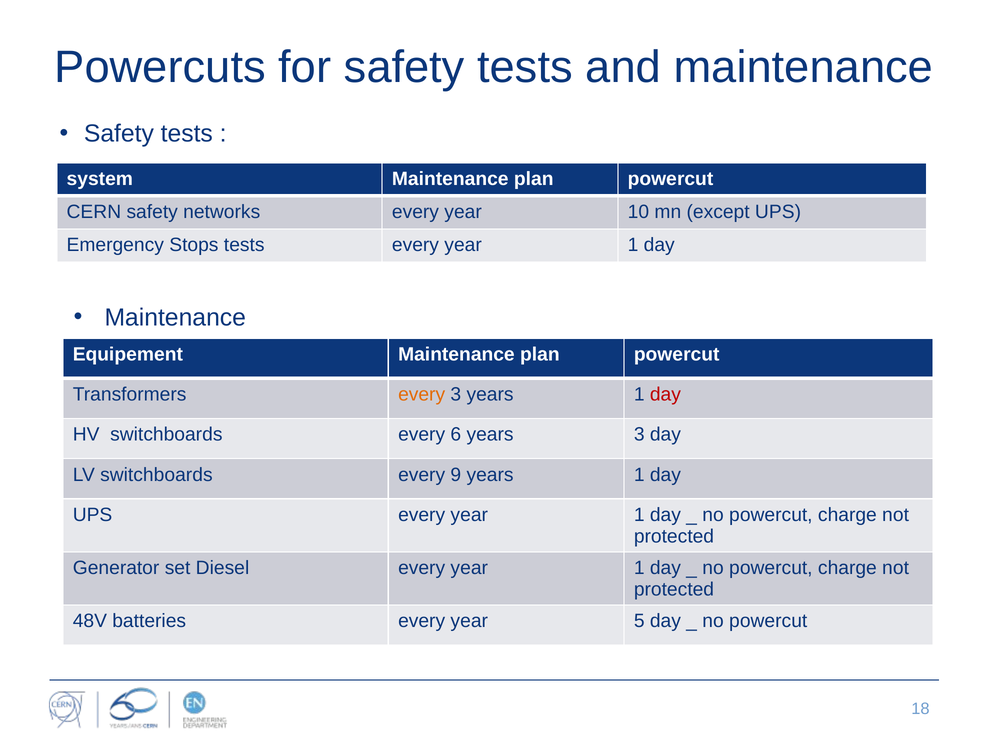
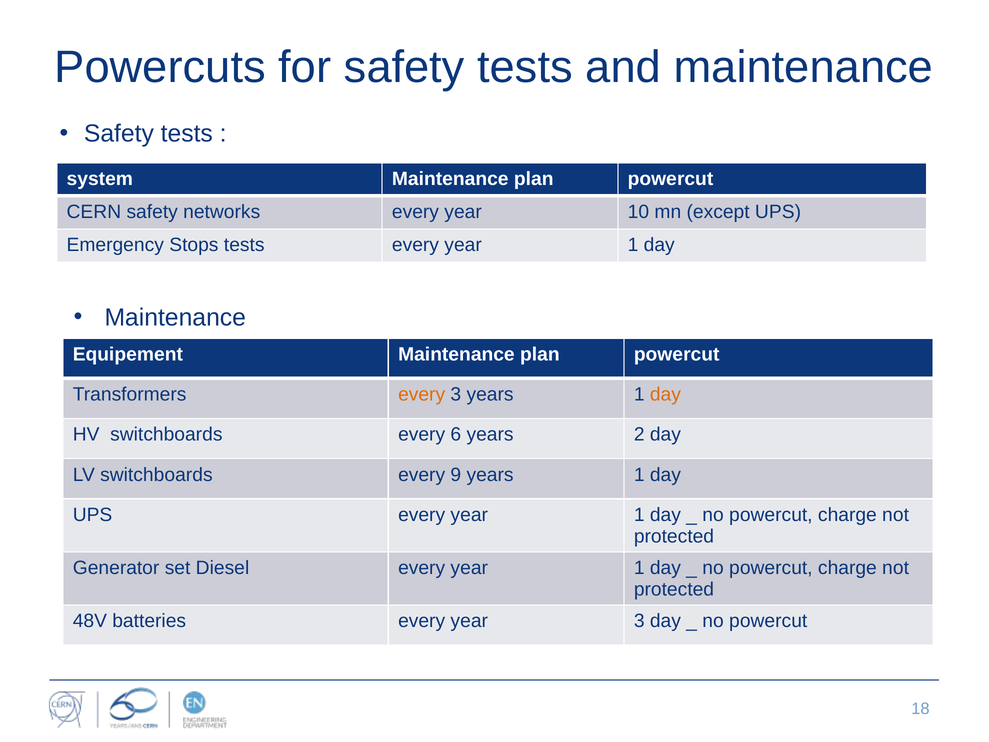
day colour: red -> orange (665, 394)
years 3: 3 -> 2 (639, 434)
year 5: 5 -> 3 (639, 621)
